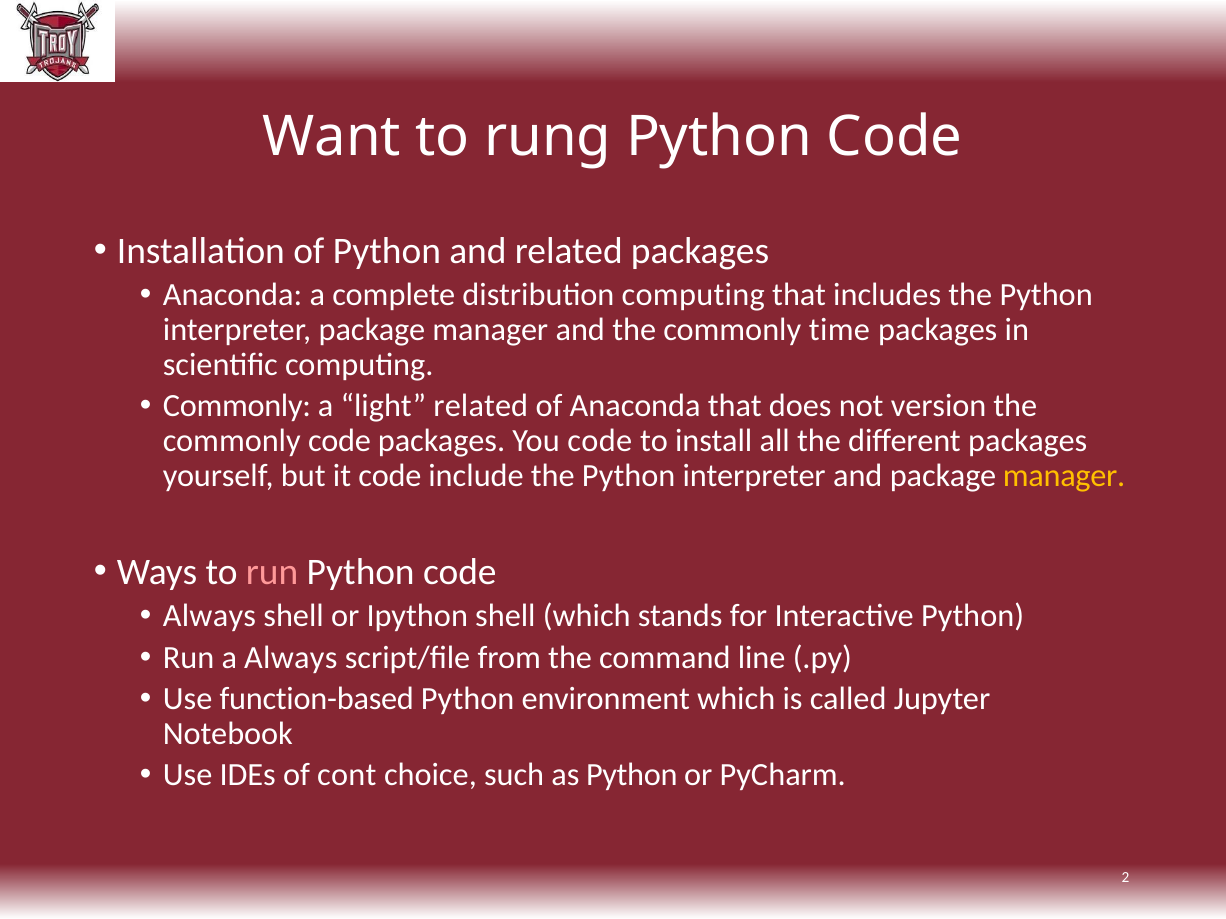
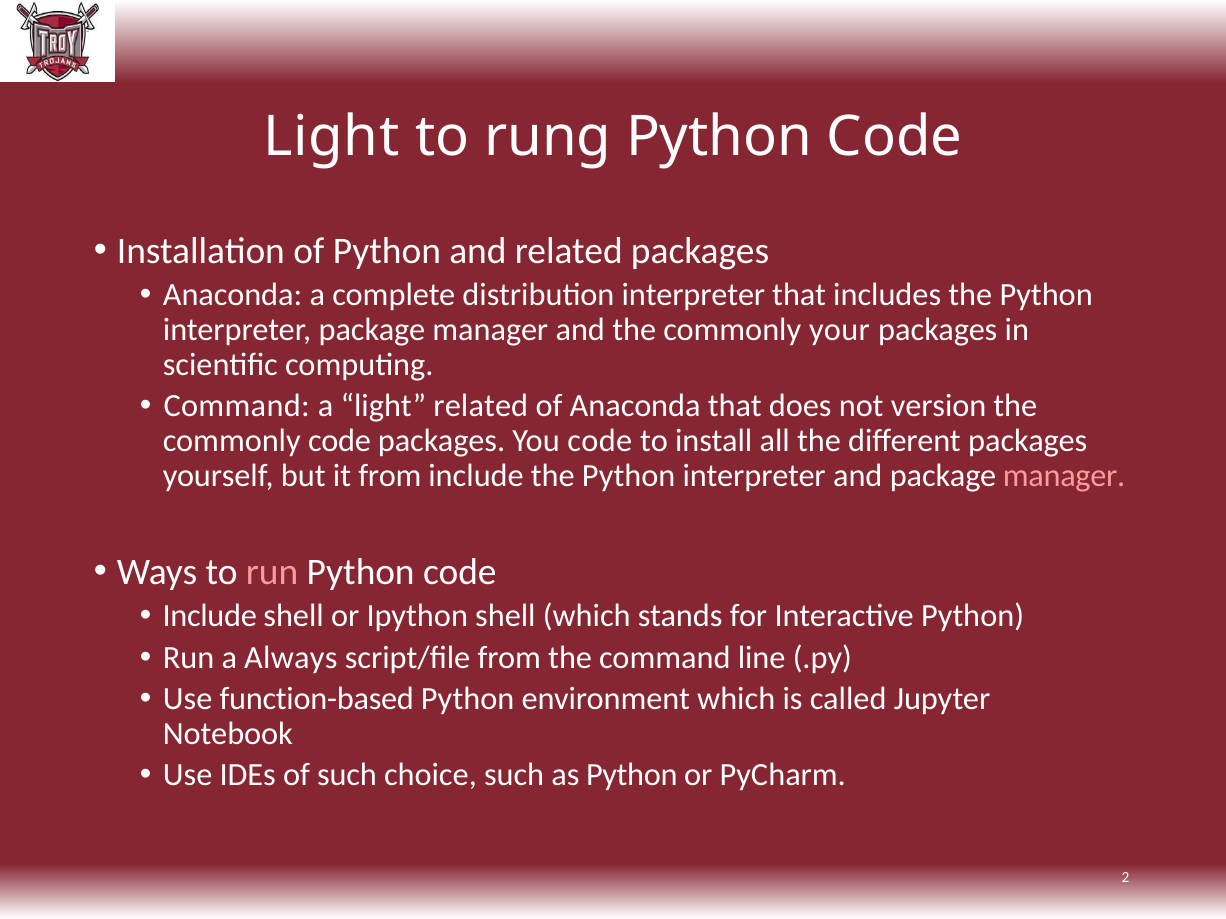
Want: Want -> Light (332, 137)
distribution computing: computing -> interpreter (693, 295)
time: time -> your (839, 330)
Commonly: Commonly -> Command (237, 406)
it code: code -> from (390, 476)
manager colour: yellow -> pink (1064, 476)
Always: Always -> Include (210, 617)
of cont: cont -> such (347, 775)
